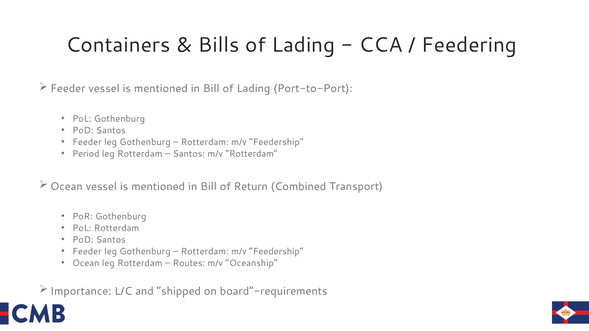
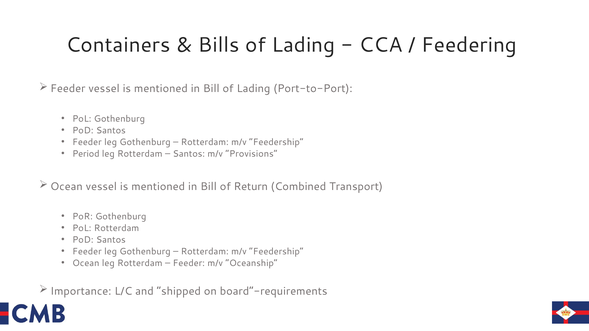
m/v Rotterdam: Rotterdam -> Provisions (251, 154)
Routes: Routes -> Feeder (189, 263)
